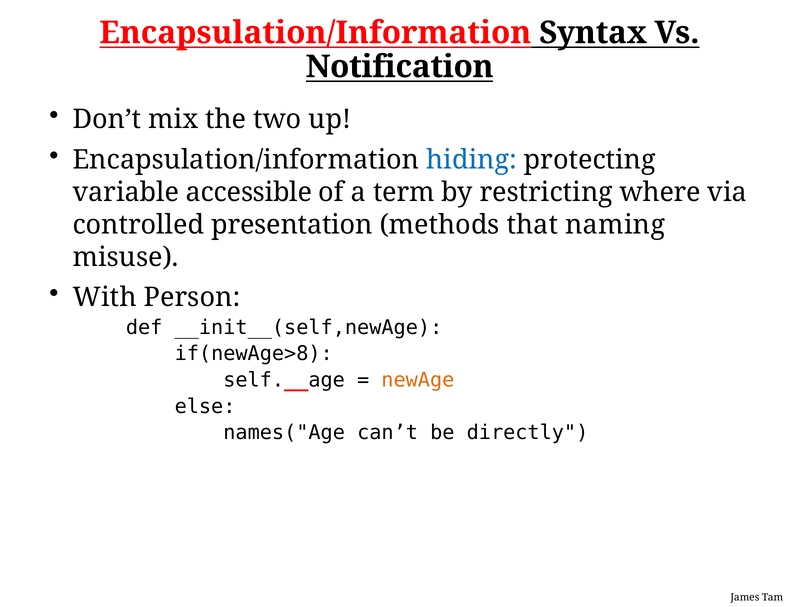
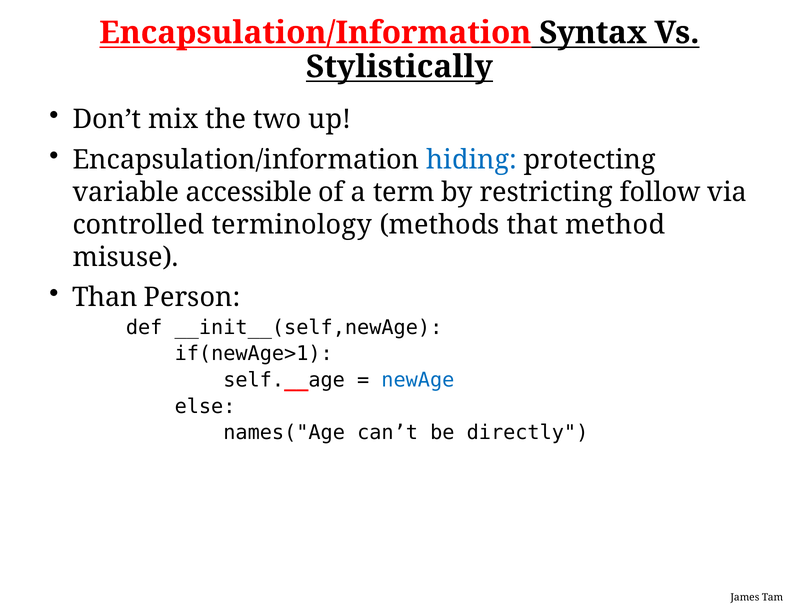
Notification: Notification -> Stylistically (399, 67)
where: where -> follow (660, 192)
presentation: presentation -> terminology (292, 225)
naming: naming -> method (615, 225)
With: With -> Than (105, 297)
if(newAge>8: if(newAge>8 -> if(newAge>1 (254, 354)
newAge colour: orange -> blue (418, 380)
